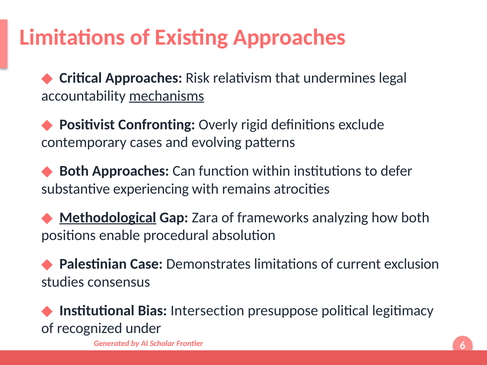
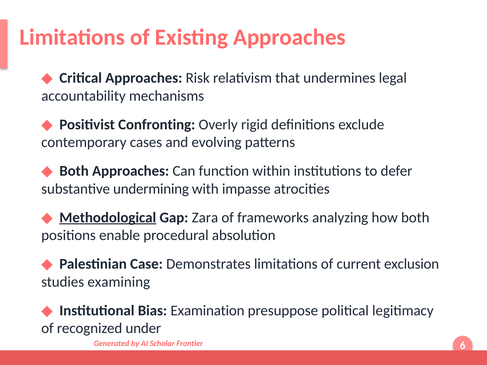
mechanisms underline: present -> none (167, 96)
experiencing: experiencing -> undermining (151, 189)
remains: remains -> impasse (246, 189)
consensus: consensus -> examining (119, 282)
Intersection: Intersection -> Examination (208, 311)
